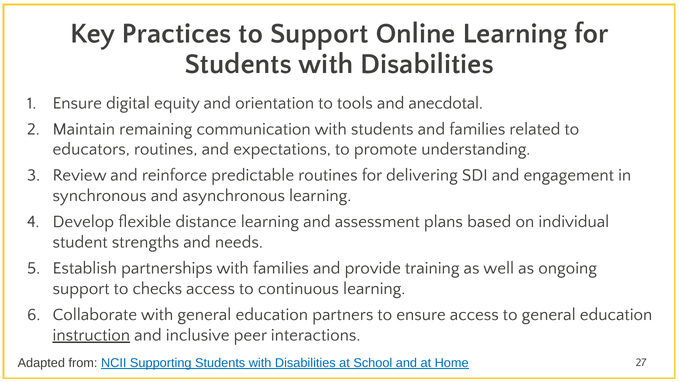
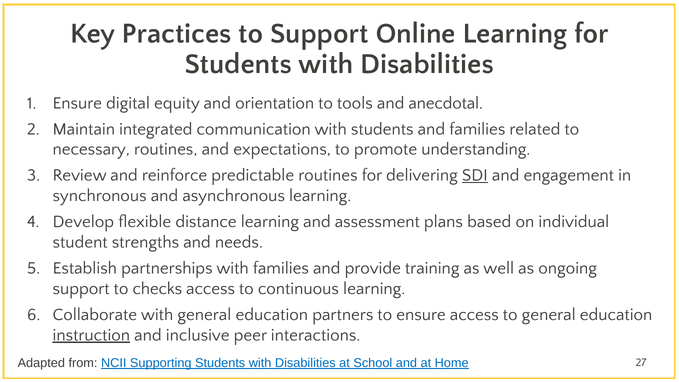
remaining: remaining -> integrated (156, 129)
educators: educators -> necessary (91, 149)
SDI underline: none -> present (475, 175)
